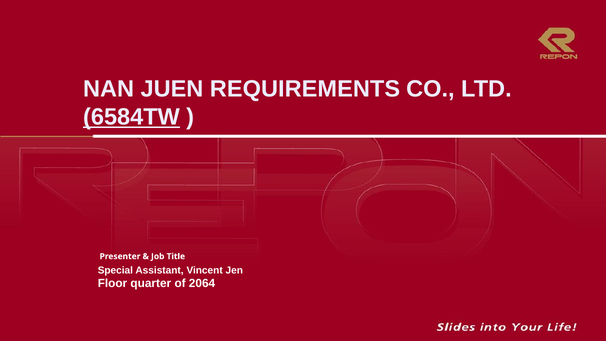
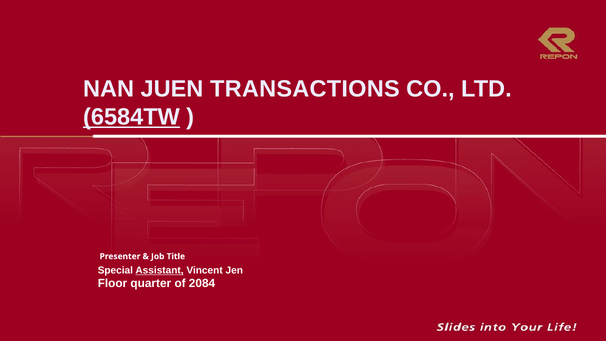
REQUIREMENTS: REQUIREMENTS -> TRANSACTIONS (305, 89)
Assistant underline: none -> present (160, 270)
2064: 2064 -> 2084 (202, 283)
